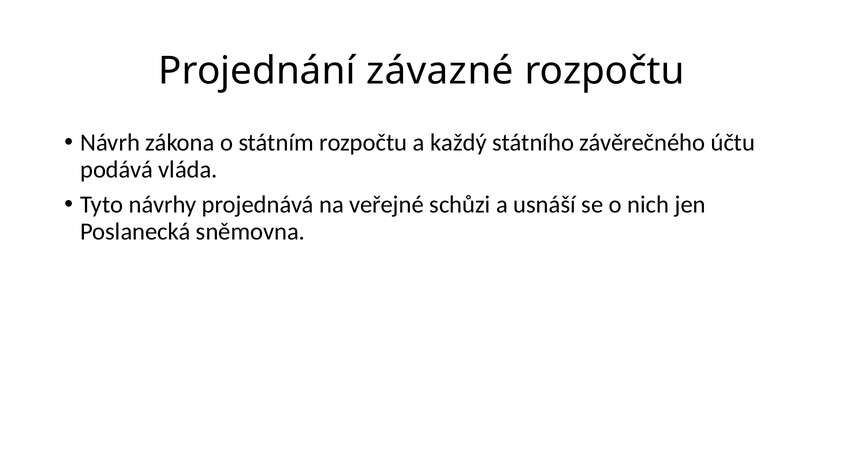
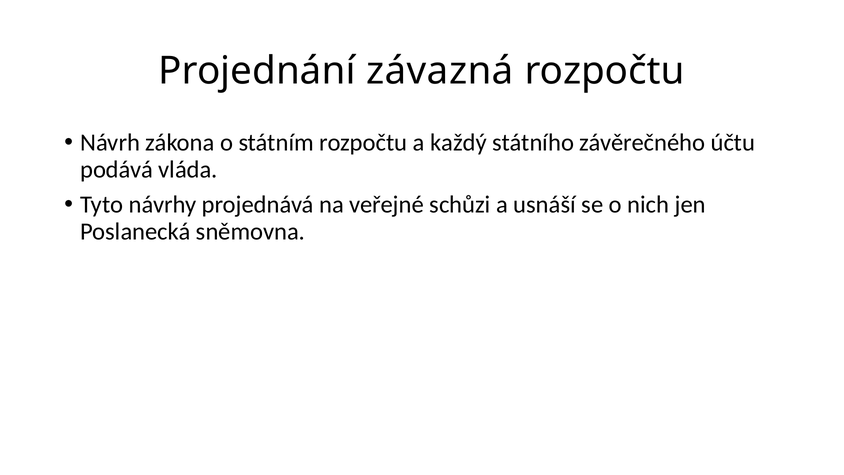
závazné: závazné -> závazná (440, 71)
